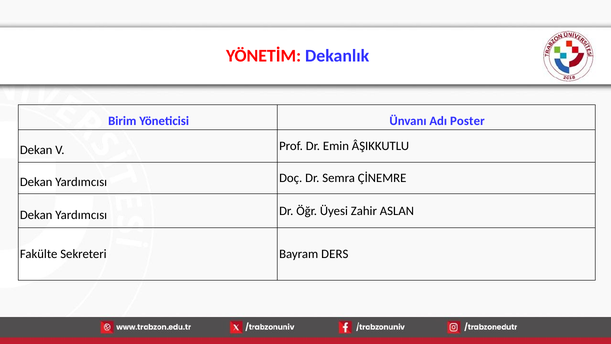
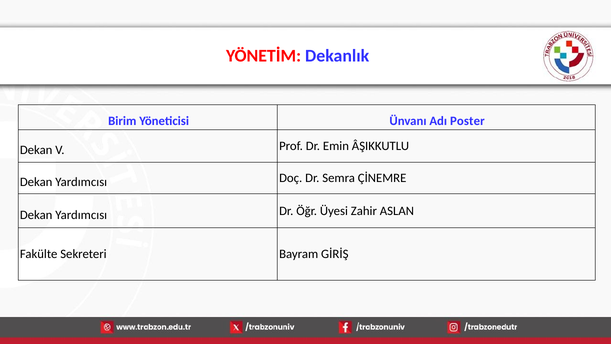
DERS: DERS -> GİRİŞ (335, 254)
